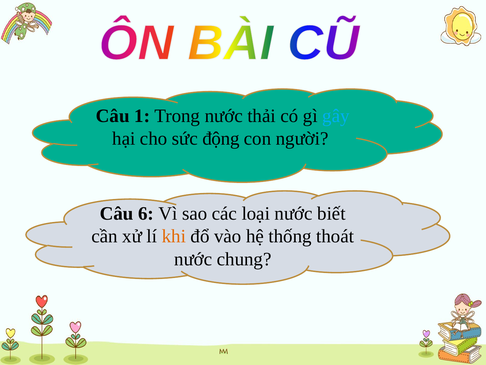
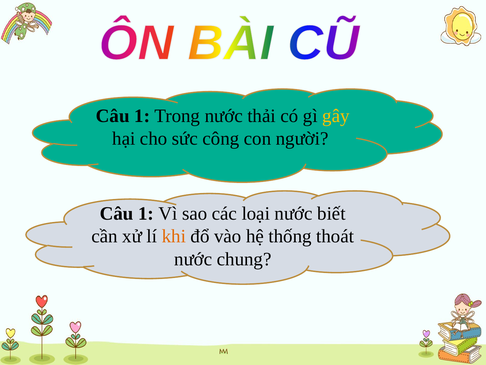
gây colour: light blue -> yellow (336, 116)
động: động -> công (221, 138)
6: 6 -> 1 (146, 213)
